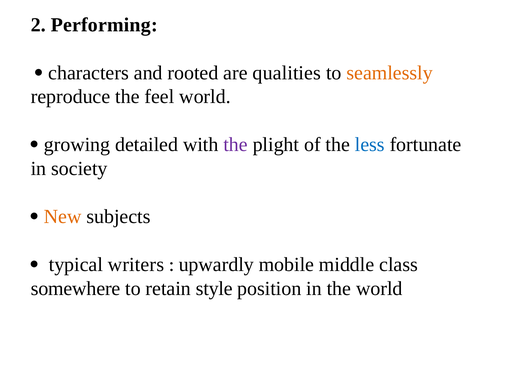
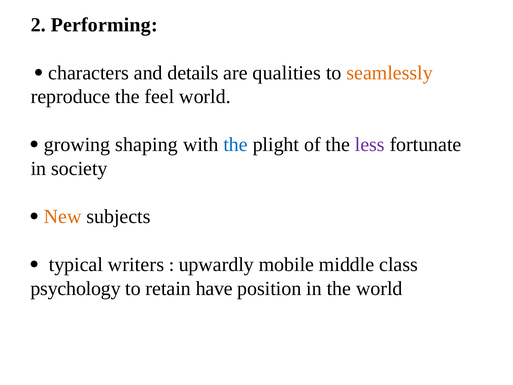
rooted: rooted -> details (193, 73)
detailed: detailed -> shaping (147, 145)
the colour: purple -> blue (236, 145)
less colour: blue -> purple (370, 145)
somewhere: somewhere -> psychology (76, 288)
style: style -> have (214, 288)
